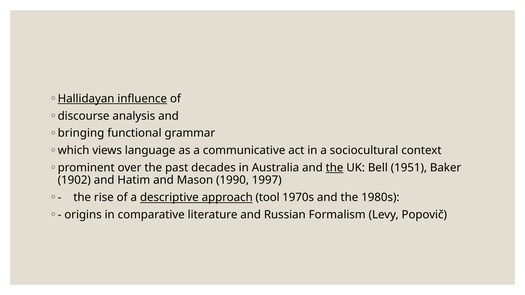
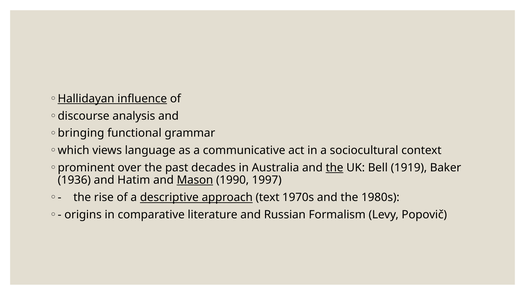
1951: 1951 -> 1919 (409, 168)
1902: 1902 -> 1936 (74, 180)
Mason underline: none -> present (195, 180)
tool: tool -> text (268, 198)
